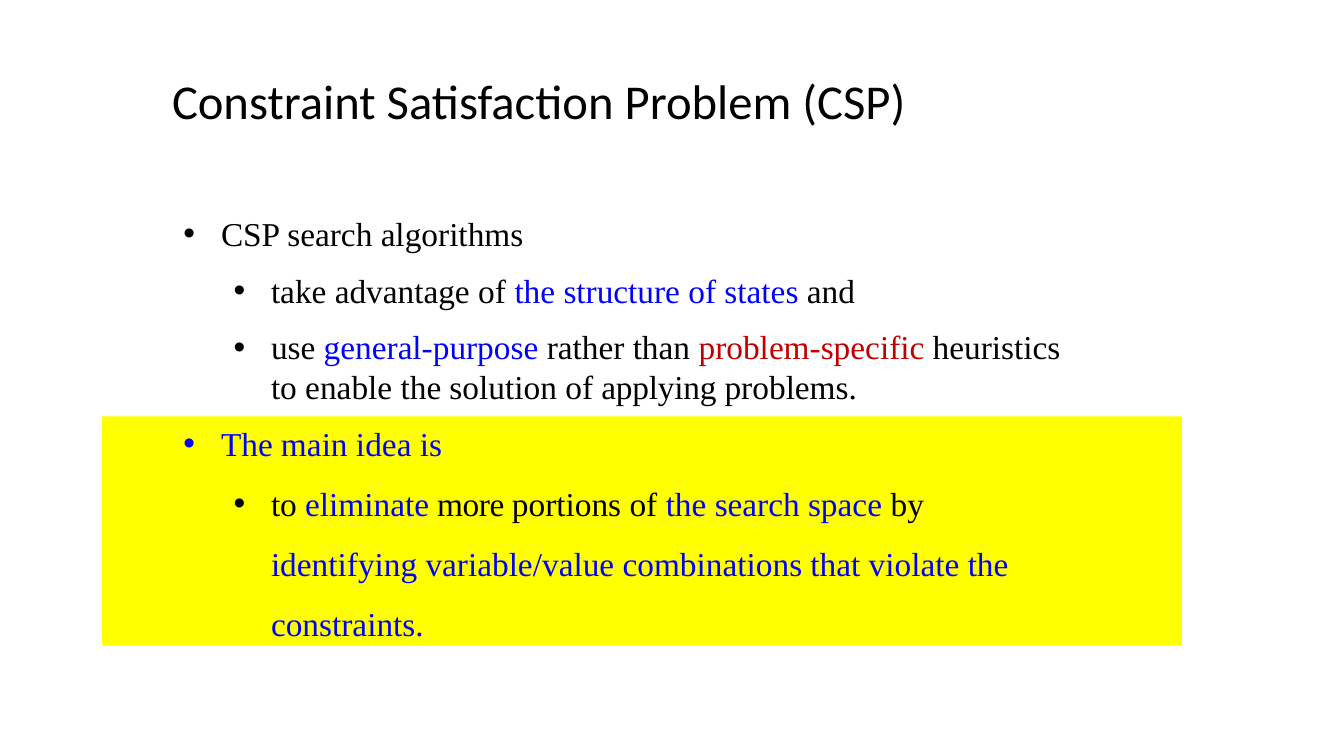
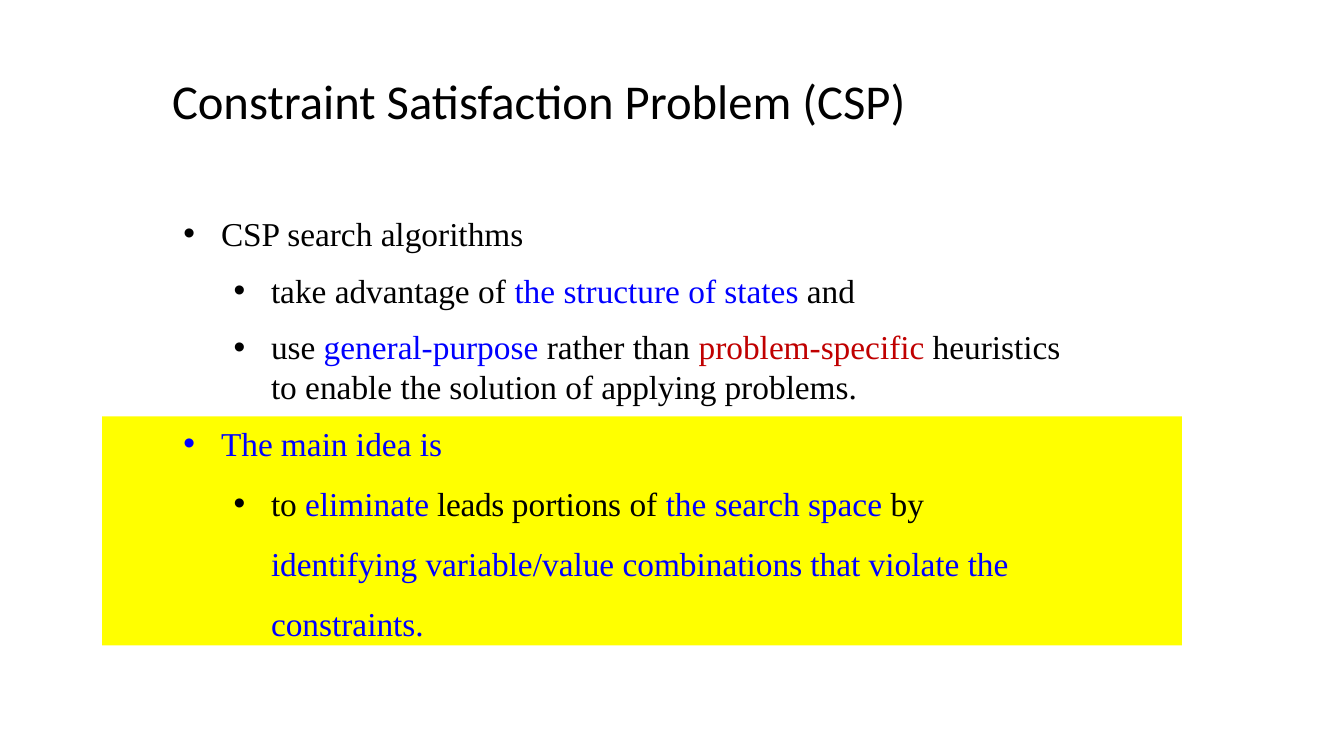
more: more -> leads (471, 506)
